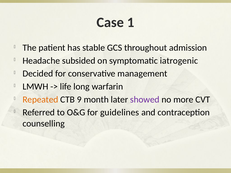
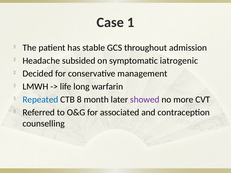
Repeated colour: orange -> blue (40, 100)
9: 9 -> 8 (79, 100)
guidelines: guidelines -> associated (120, 113)
